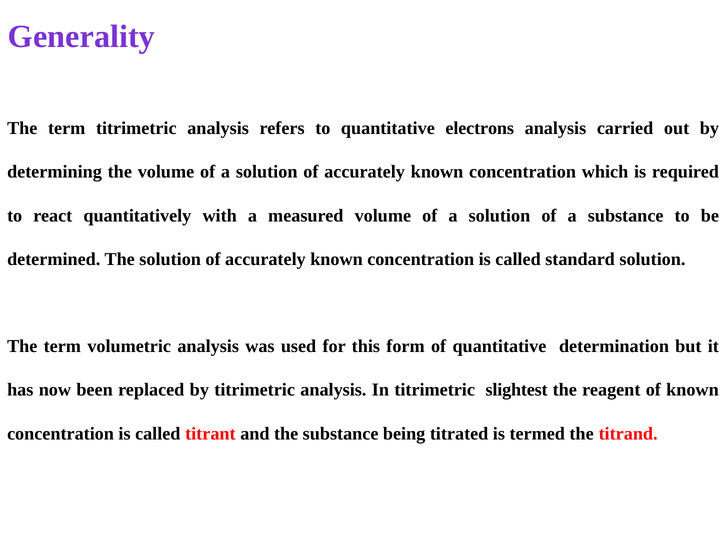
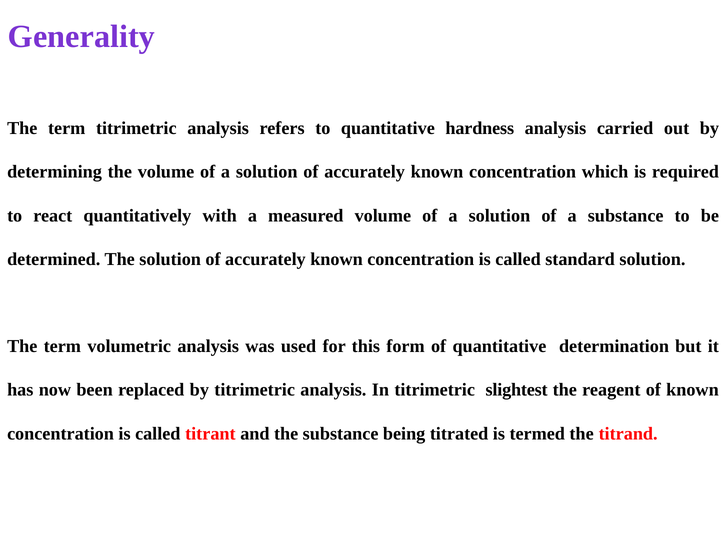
electrons: electrons -> hardness (480, 128)
